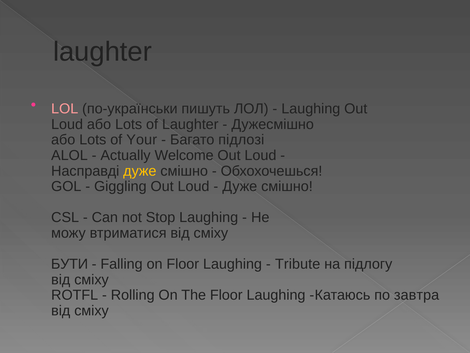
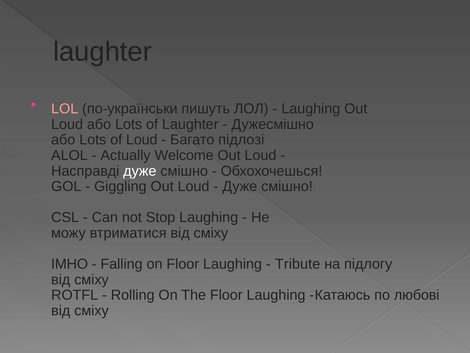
of Your: Your -> Loud (142, 140)
дуже colour: yellow -> white (140, 171)
БУТИ: БУТИ -> IMHO (70, 264)
завтра: завтра -> любові (417, 295)
